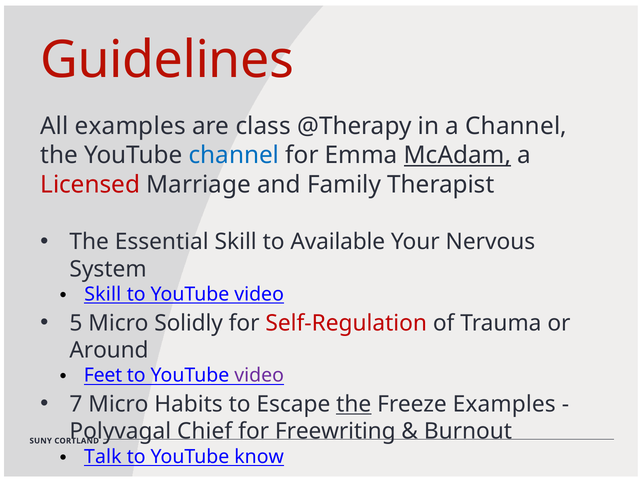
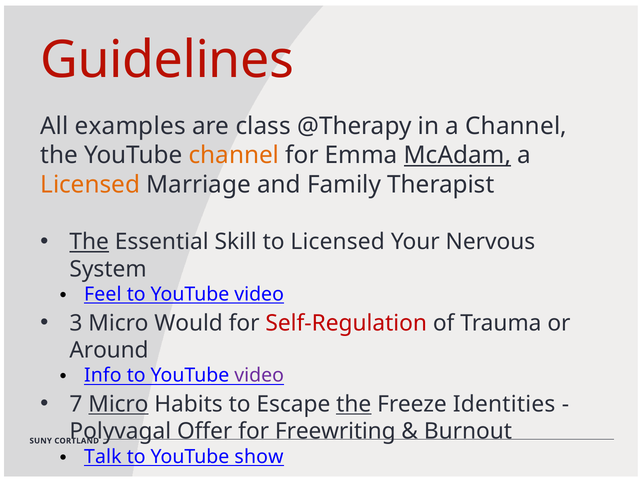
channel colour: blue -> orange (234, 155)
Licensed colour: red -> orange (90, 184)
The underline: none -> present (89, 242)
to Available: Available -> Licensed (338, 242)
Skill: Skill -> Feel (103, 294)
5: 5 -> 3 (76, 323)
Solidly: Solidly -> Would (189, 323)
Feet: Feet -> Info (103, 375)
Micro underline: none -> present (118, 404)
Freeze Examples: Examples -> Identities (504, 404)
Chief: Chief -> Offer (205, 431)
know: know -> show (259, 456)
